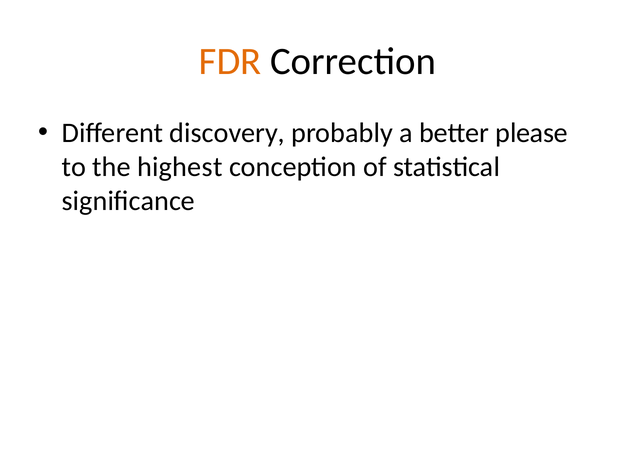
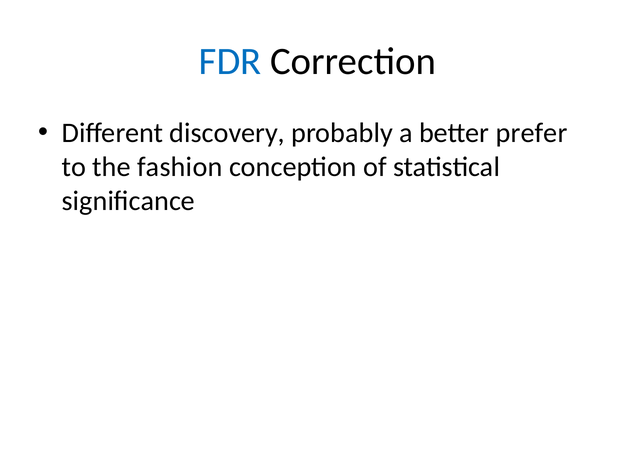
FDR colour: orange -> blue (230, 61)
please: please -> prefer (532, 133)
highest: highest -> fashion (180, 167)
